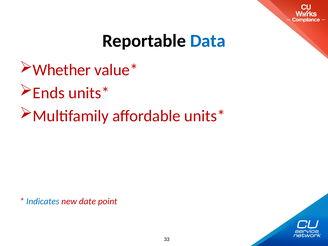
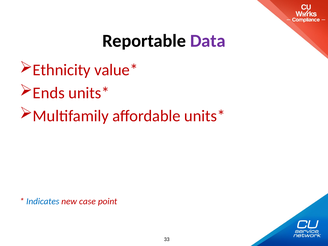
Data colour: blue -> purple (208, 41)
Whether: Whether -> Ethnicity (62, 70)
date: date -> case (87, 201)
